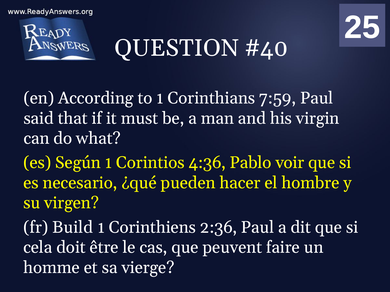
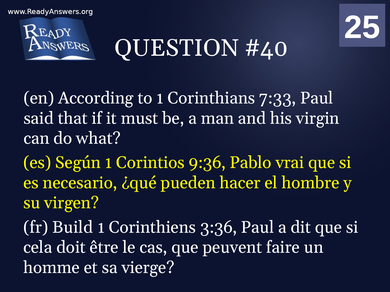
7:59: 7:59 -> 7:33 (278, 98)
4:36: 4:36 -> 9:36 (207, 163)
voir: voir -> vrai (290, 163)
2:36: 2:36 -> 3:36 (219, 228)
